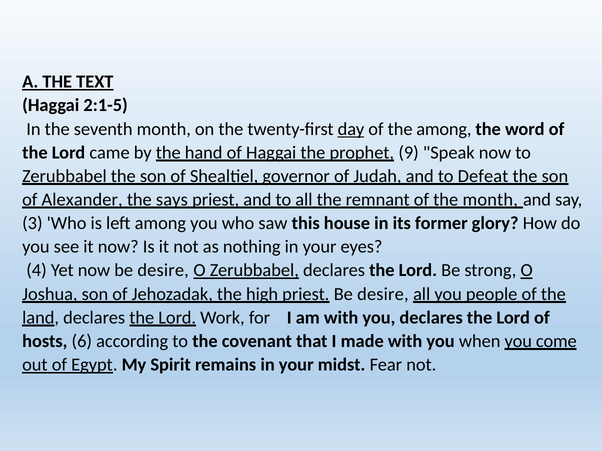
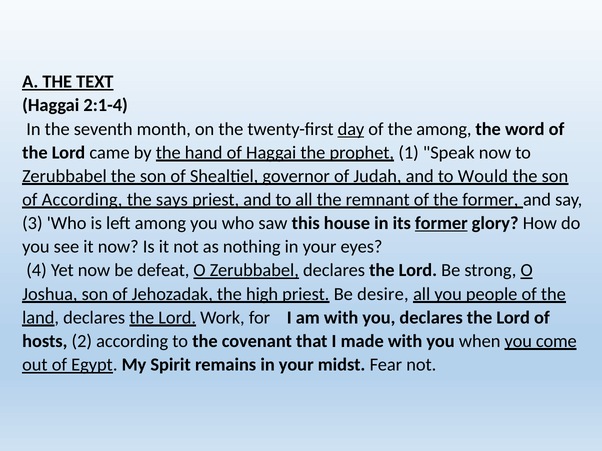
2:1-5: 2:1-5 -> 2:1-4 (106, 105)
9: 9 -> 1 (409, 153)
Defeat: Defeat -> Would (483, 176)
of Alexander: Alexander -> According (82, 200)
the month: month -> former (490, 200)
former underline: none -> present (441, 224)
now be desire: desire -> defeat (163, 271)
6: 6 -> 2 (82, 342)
